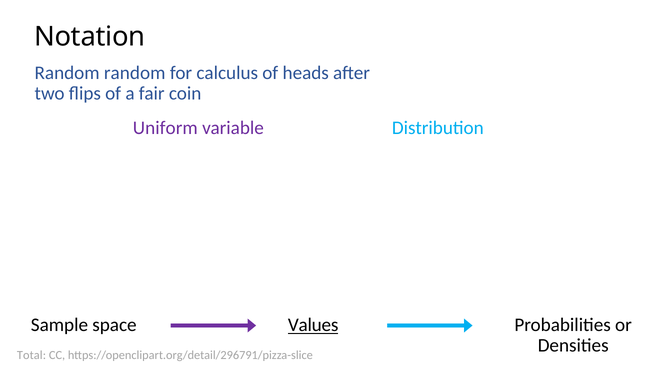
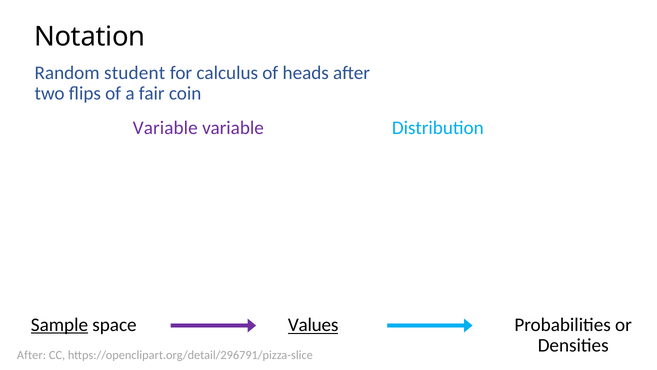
Random random: random -> student (135, 73)
Uniform: Uniform -> Variable (165, 128)
Sample underline: none -> present (59, 324)
Total: Total -> After (32, 355)
